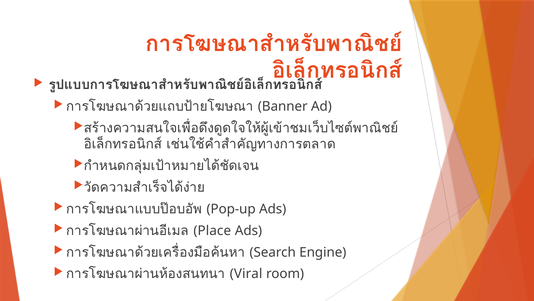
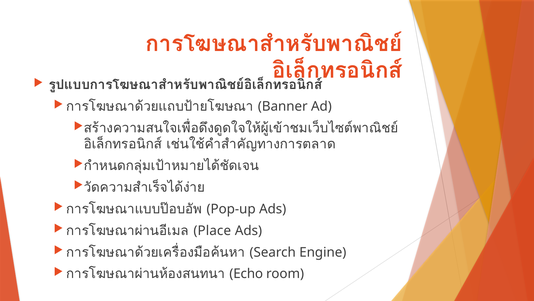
Viral: Viral -> Echo (246, 273)
